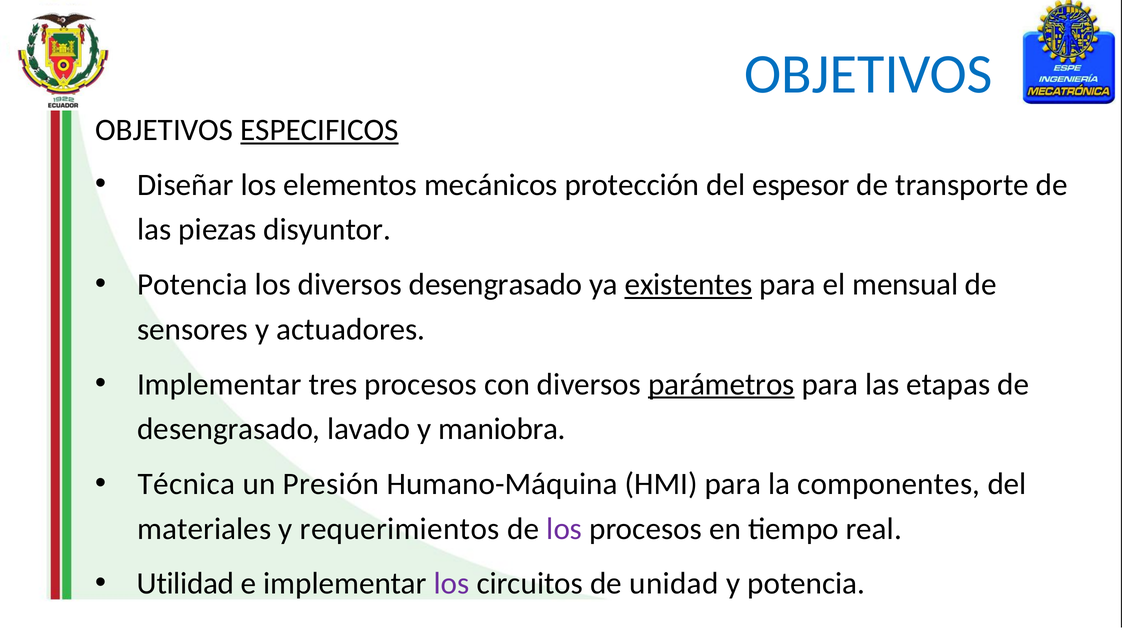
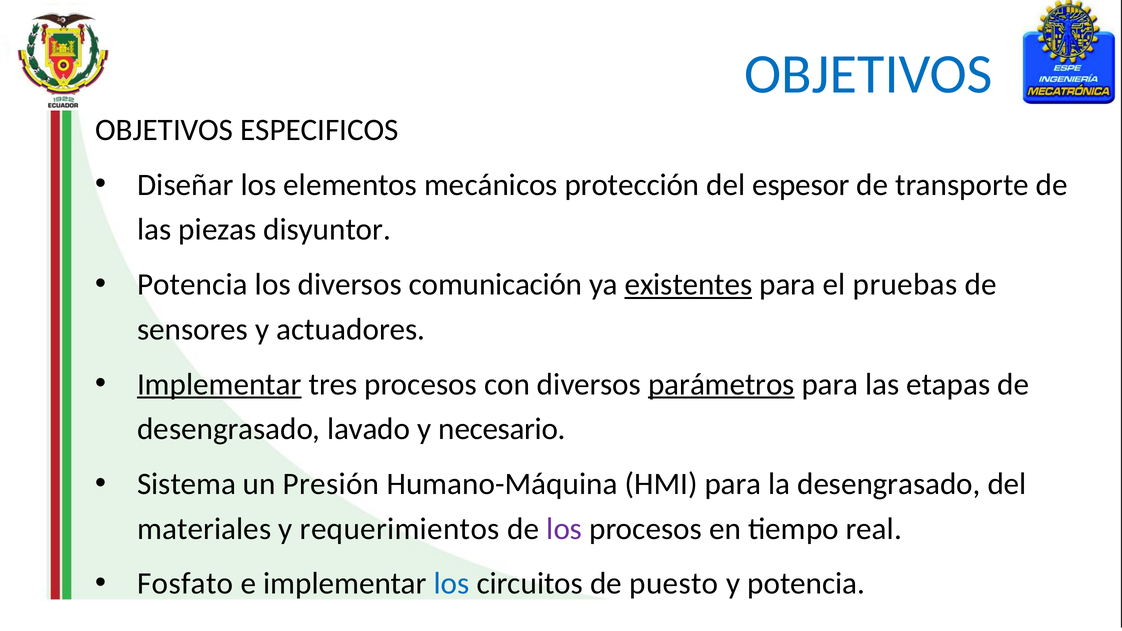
ESPECIFICOS underline: present -> none (319, 130)
diversos desengrasado: desengrasado -> comunicación (496, 285)
mensual: mensual -> pruebas (905, 285)
Implementar underline: none -> present (219, 384)
maniobra: maniobra -> necesario (502, 429)
Técnica: Técnica -> Sistema (187, 484)
la componentes: componentes -> desengrasado (889, 484)
Utilidad: Utilidad -> Fosfato (185, 584)
los colour: purple -> blue (452, 584)
unidad: unidad -> puesto (674, 584)
